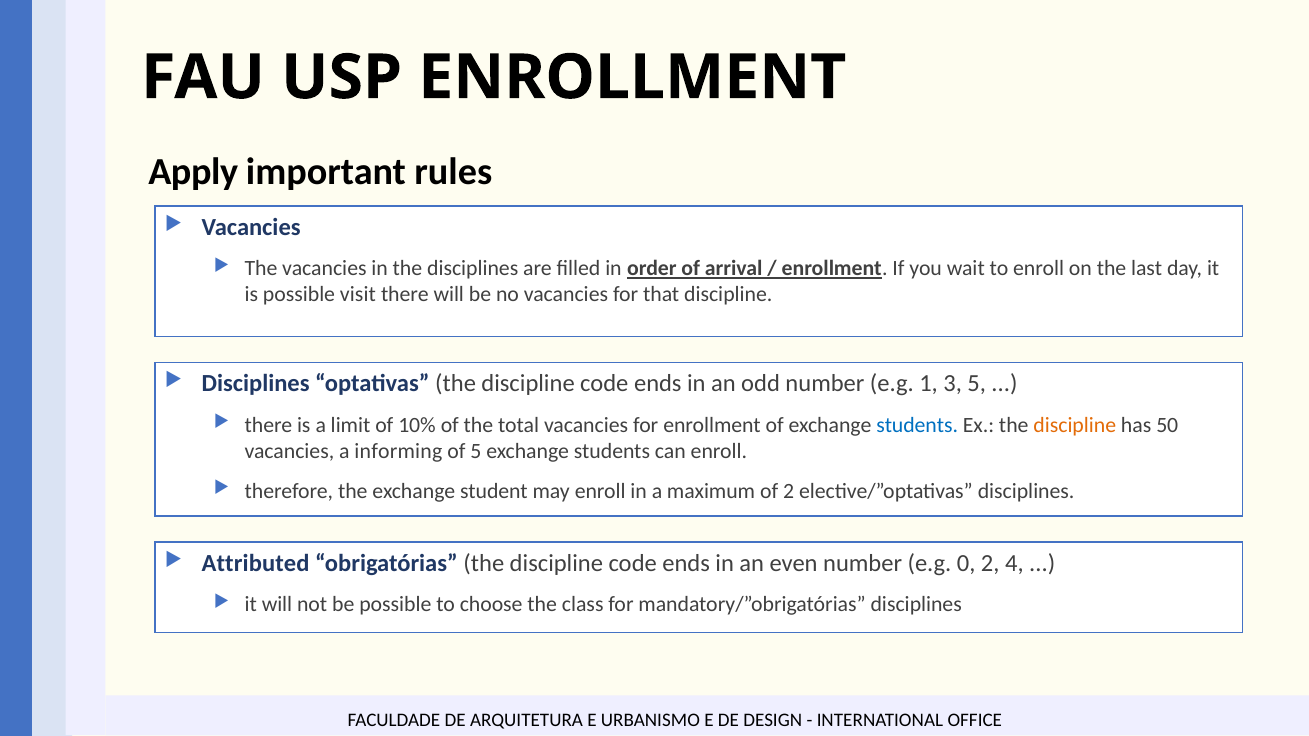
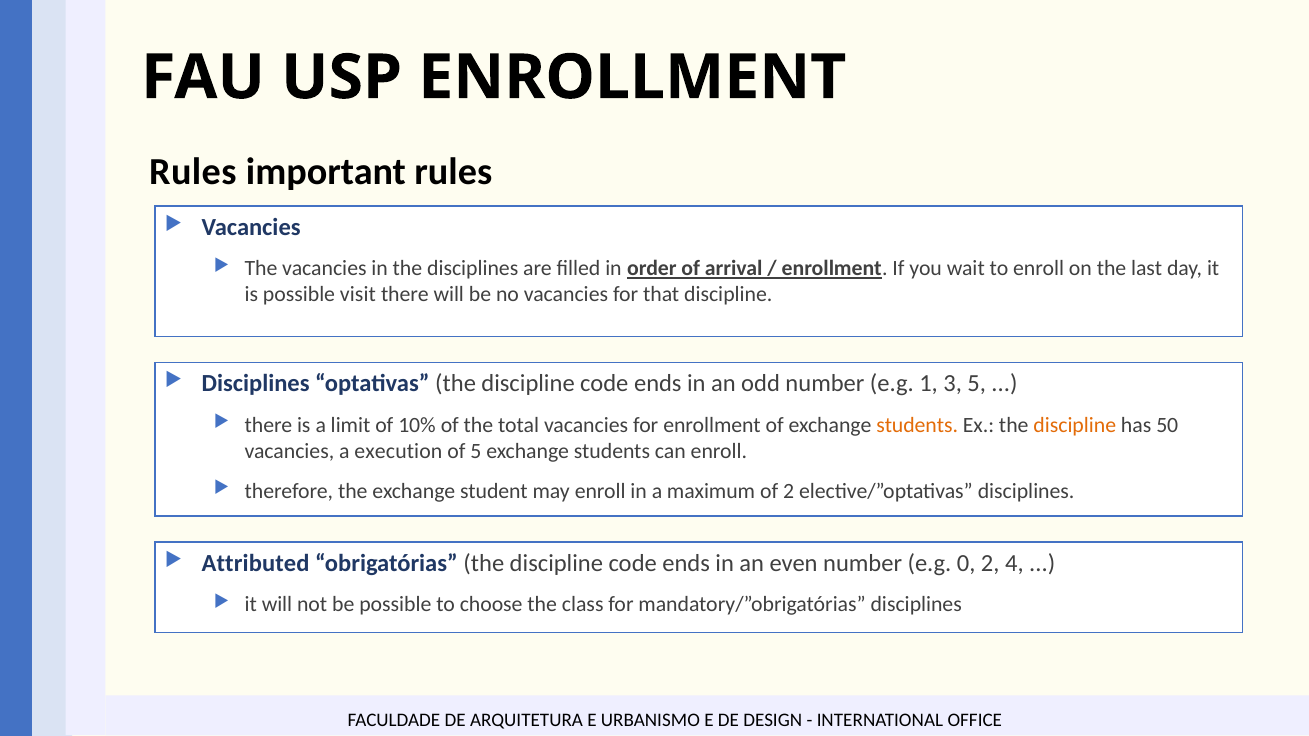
Apply: Apply -> Rules (193, 172)
students colour: blue -> orange (917, 425)
informing: informing -> execution (398, 451)
